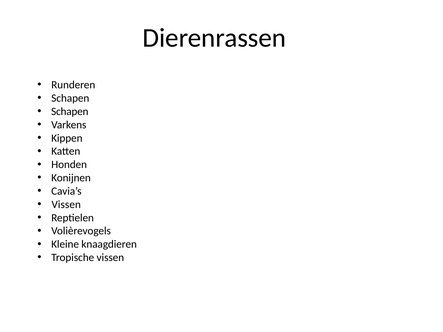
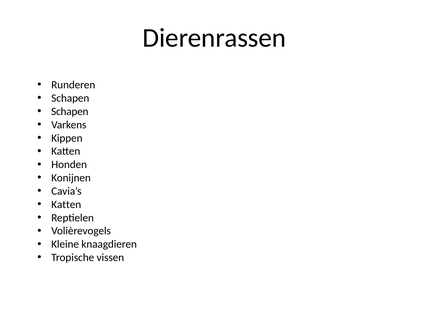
Vissen: Vissen -> Katten (66, 205)
